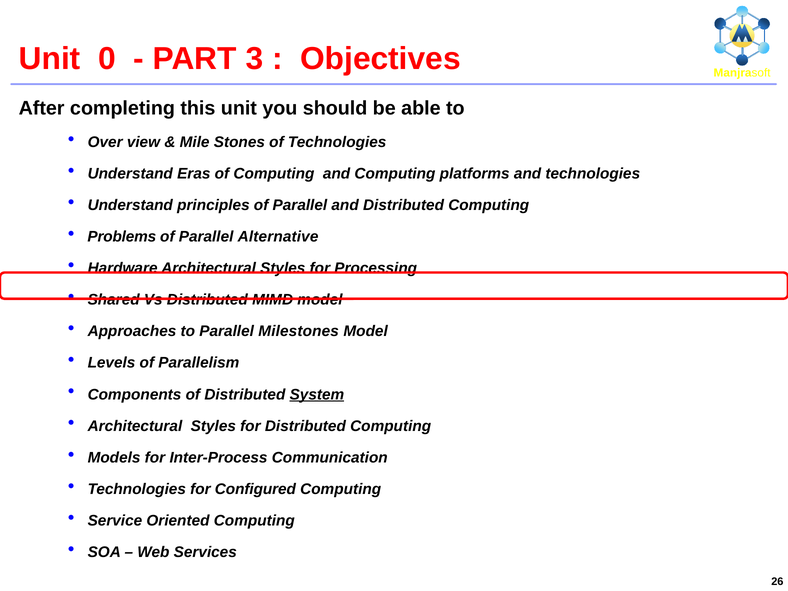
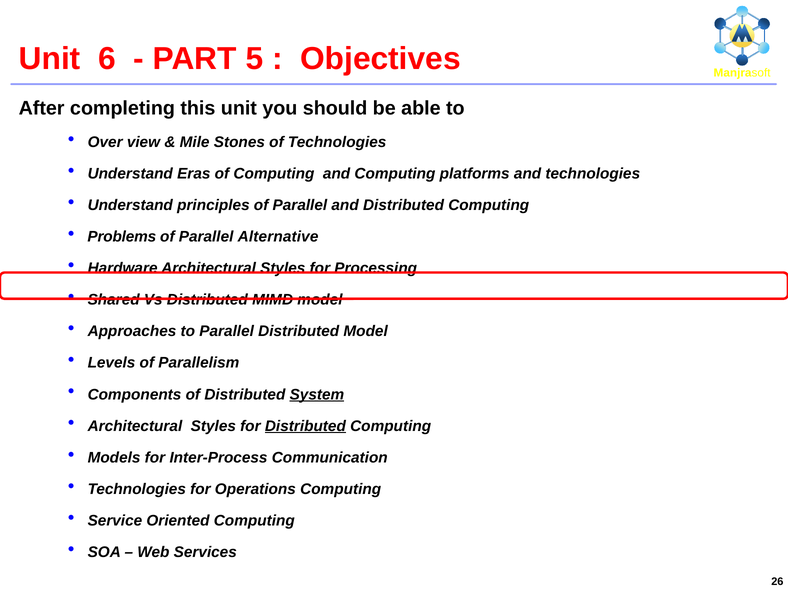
0: 0 -> 6 (107, 59)
3: 3 -> 5 (254, 59)
Parallel Milestones: Milestones -> Distributed (299, 331)
Distributed underline: none -> present (305, 426)
Configured: Configured -> Operations (255, 489)
